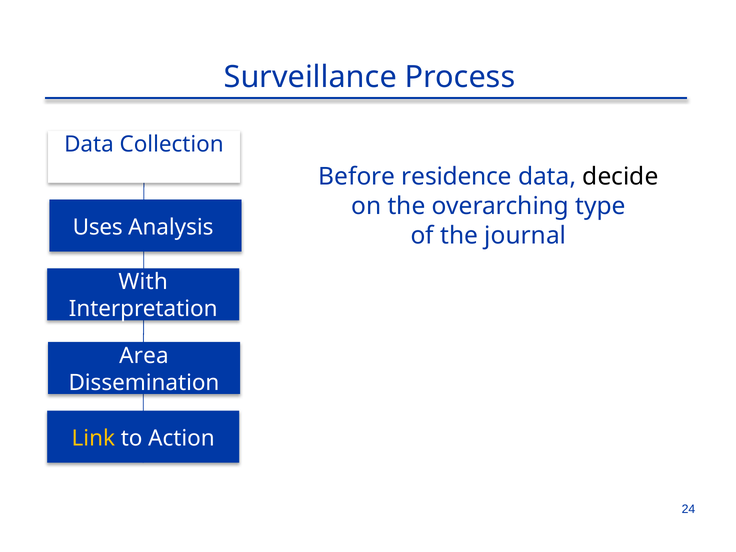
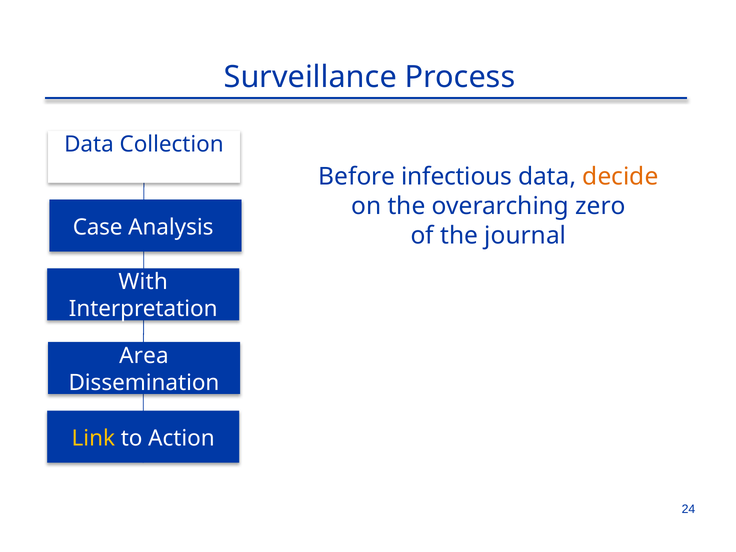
residence: residence -> infectious (457, 177)
decide colour: black -> orange (620, 177)
type: type -> zero (600, 206)
Uses: Uses -> Case (98, 227)
